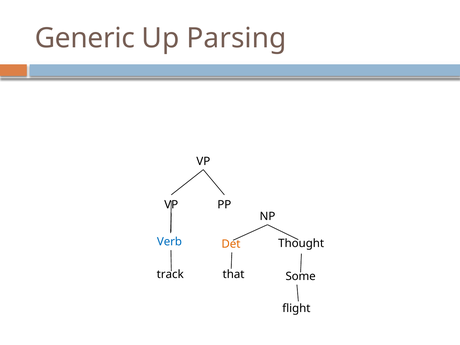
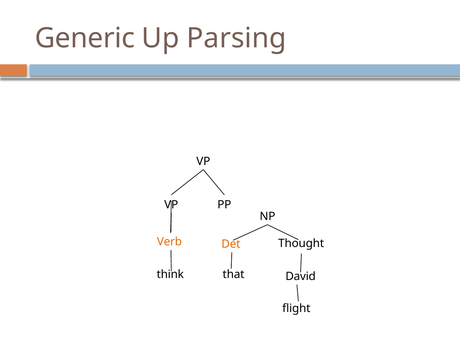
Verb colour: blue -> orange (169, 242)
track: track -> think (170, 274)
Some: Some -> David (301, 276)
